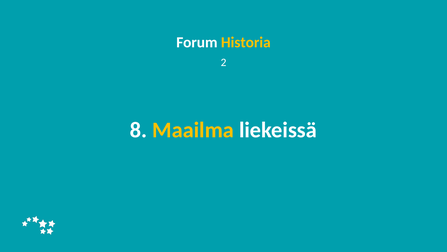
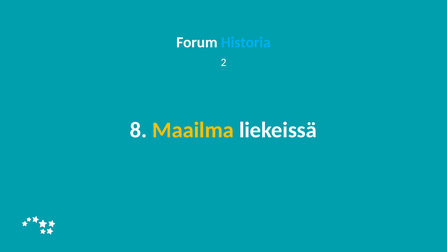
Historia colour: yellow -> light blue (246, 42)
